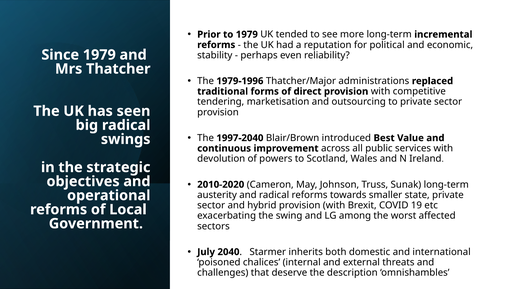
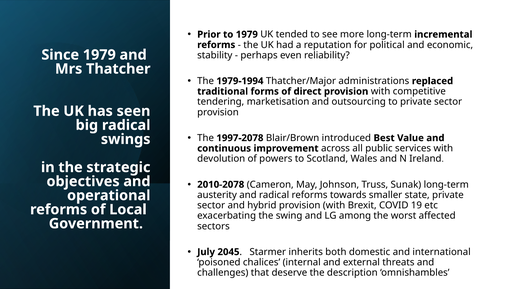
1979-1996: 1979-1996 -> 1979-1994 (240, 81)
1997-2040: 1997-2040 -> 1997-2078 (240, 138)
2010-2020: 2010-2020 -> 2010-2078 (221, 184)
2040: 2040 -> 2045 (228, 252)
